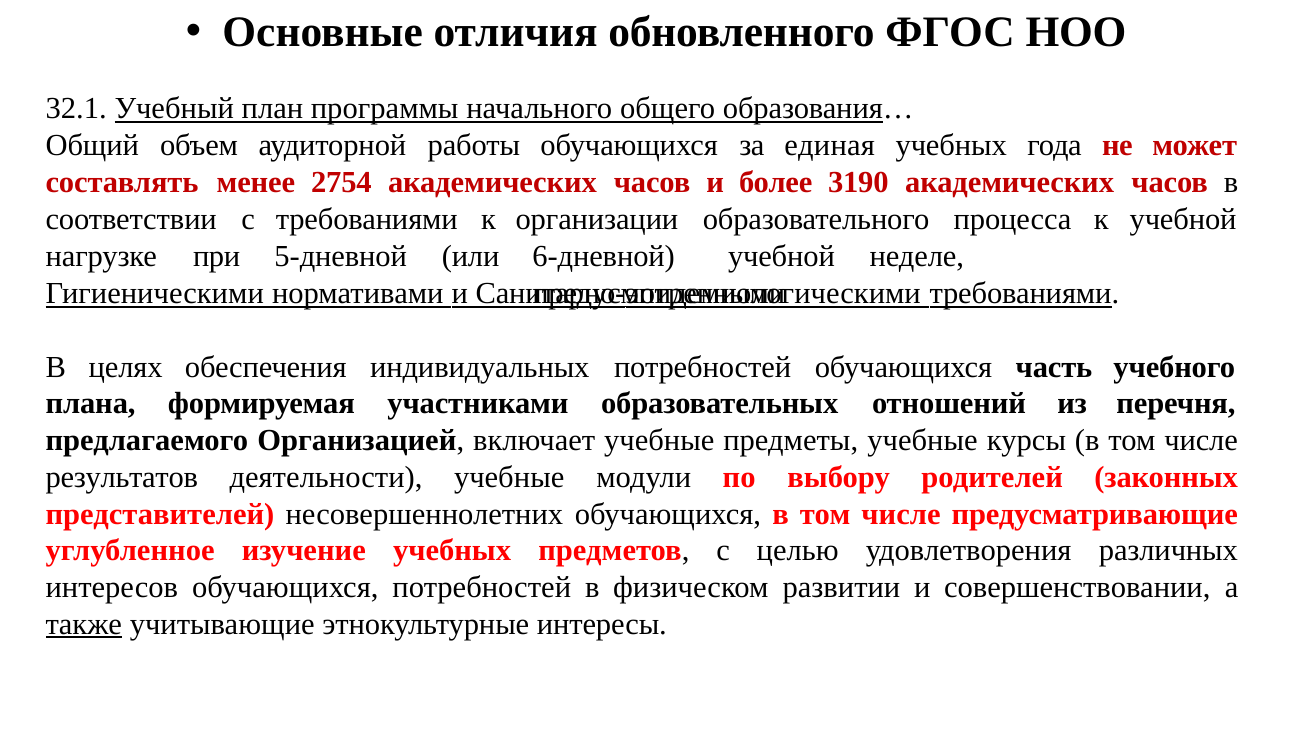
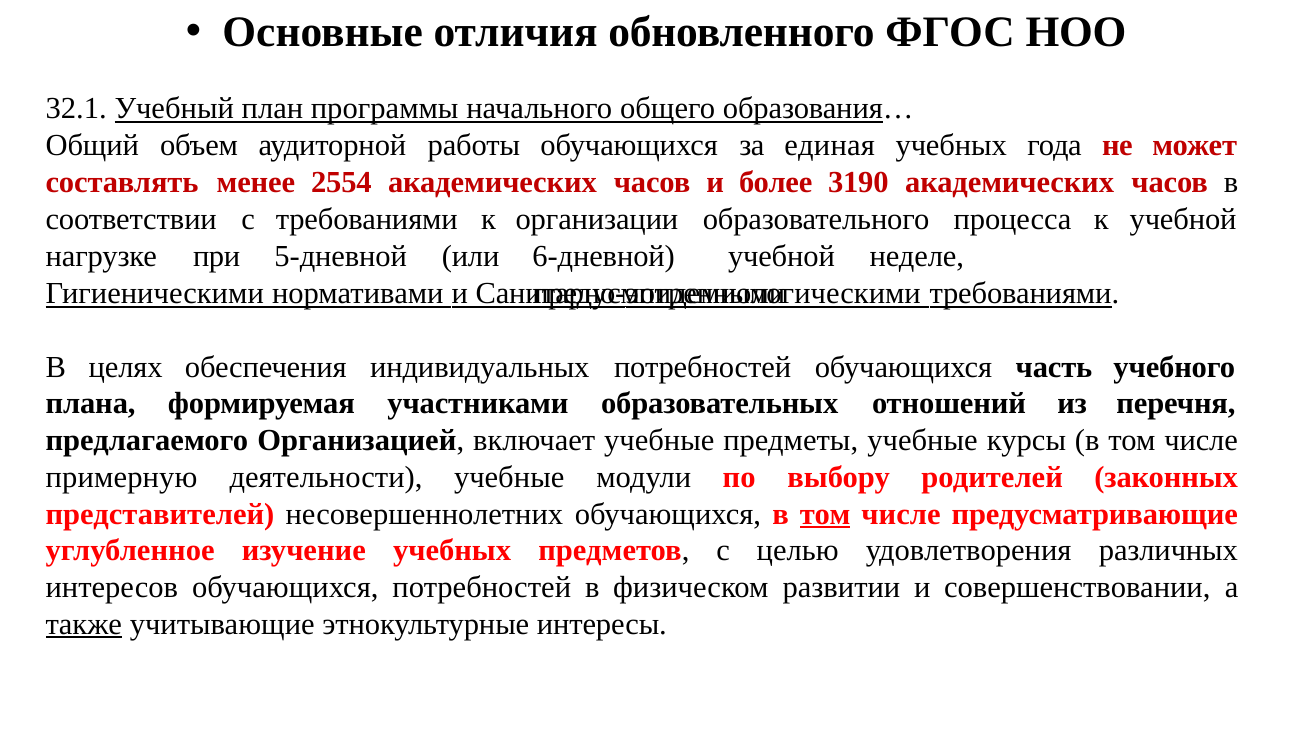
2754: 2754 -> 2554 (341, 183)
результатов: результатов -> примерную (122, 477)
том underline: none -> present (825, 514)
